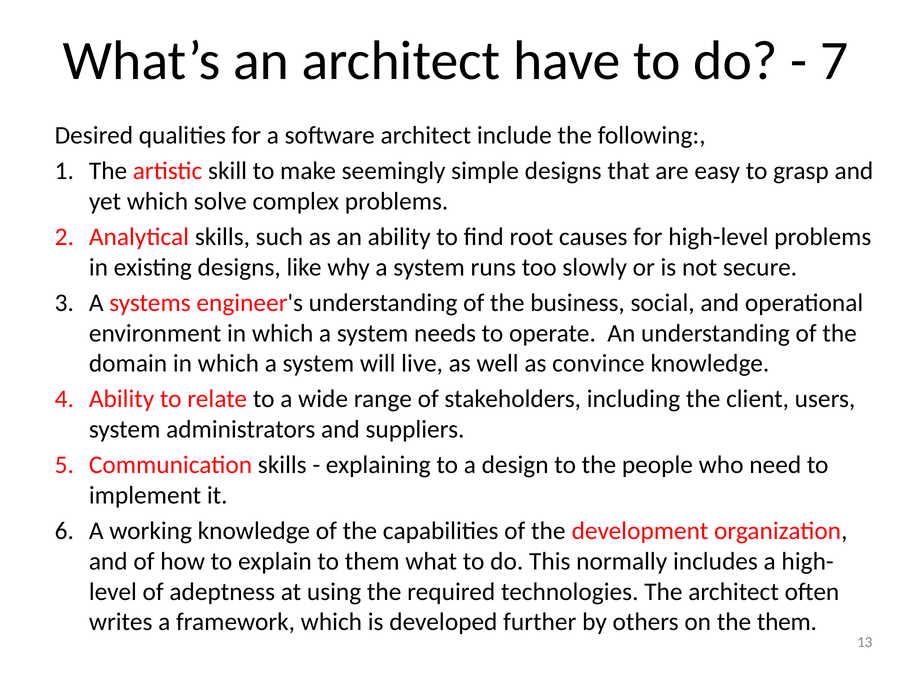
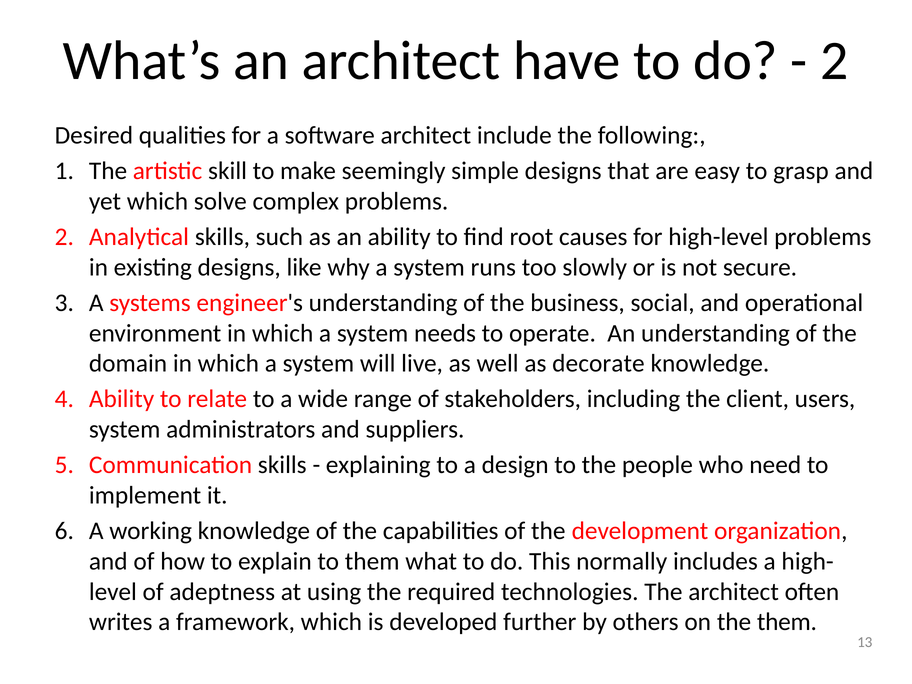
7: 7 -> 2 (834, 61)
convince: convince -> decorate (598, 364)
